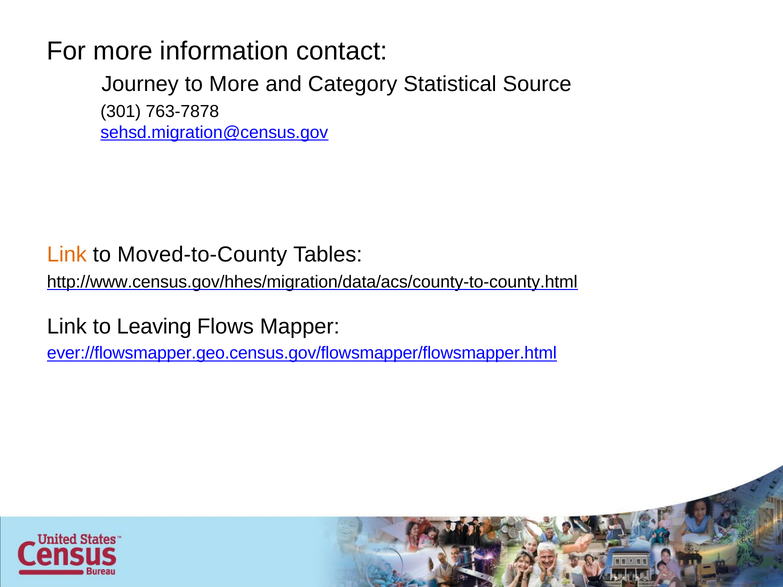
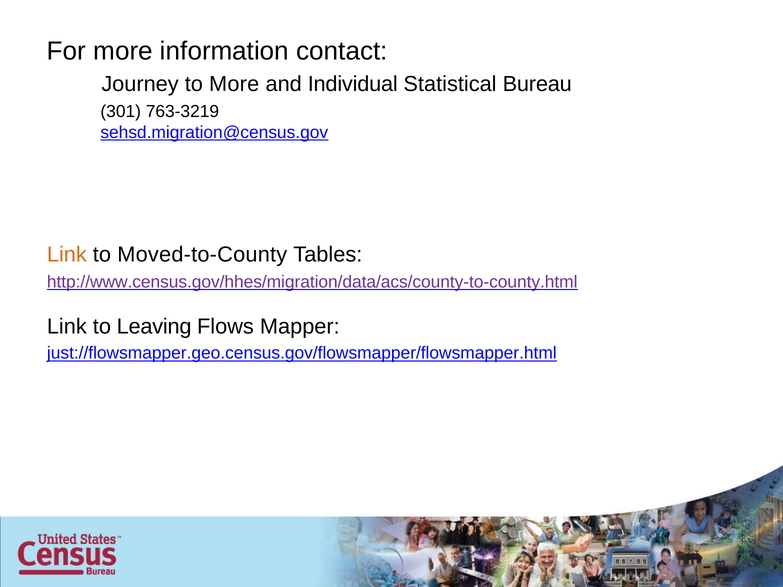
Category: Category -> Individual (353, 84)
Source: Source -> Bureau (537, 84)
763-7878: 763-7878 -> 763-3219 (182, 111)
http://www.census.gov/hhes/migration/data/acs/county-to-county.html colour: black -> purple (312, 282)
ever://flowsmapper.geo.census.gov/flowsmapper/flowsmapper.html: ever://flowsmapper.geo.census.gov/flowsmapper/flowsmapper.html -> just://flowsmapper.geo.census.gov/flowsmapper/flowsmapper.html (302, 353)
